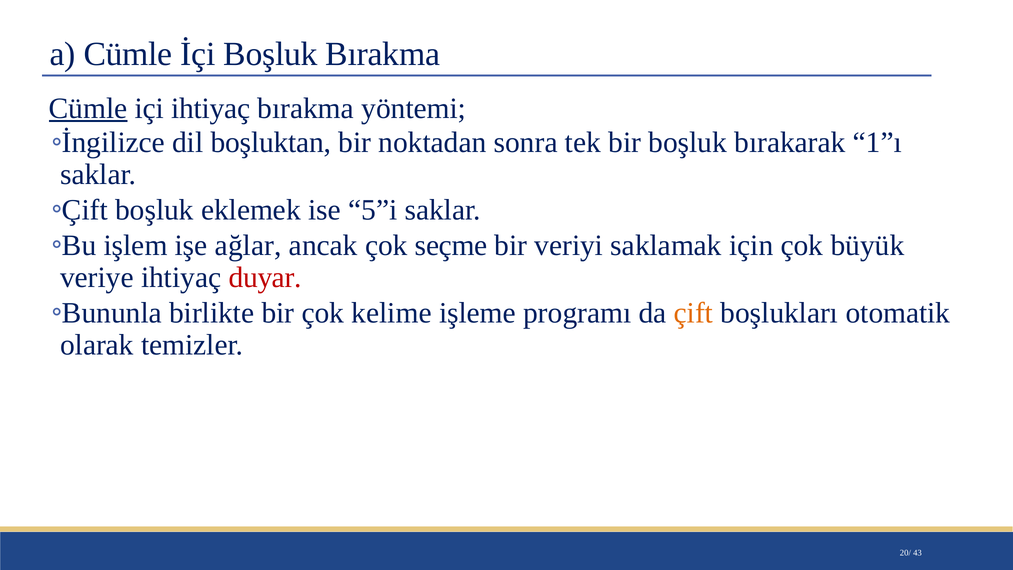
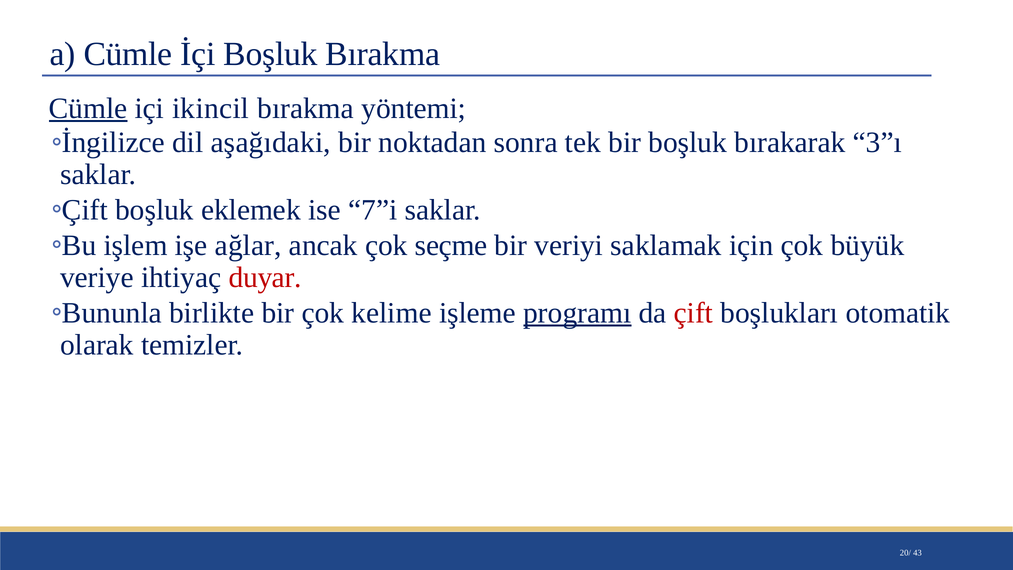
içi ihtiyaç: ihtiyaç -> ikincil (211, 108)
boşluktan: boşluktan -> aşağıdaki (271, 143)
1”ı: 1”ı -> 3”ı (877, 143)
5”i: 5”i -> 7”i (373, 210)
programı underline: none -> present (577, 313)
çift colour: orange -> red (693, 313)
